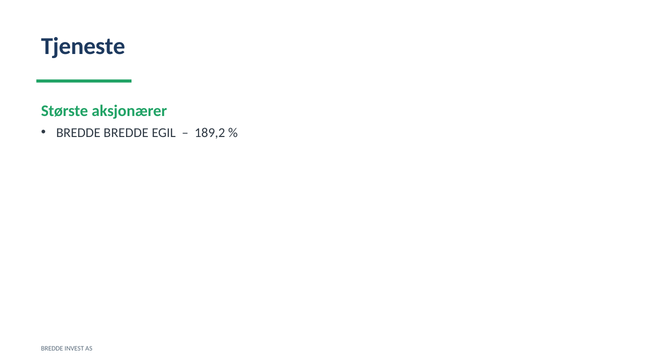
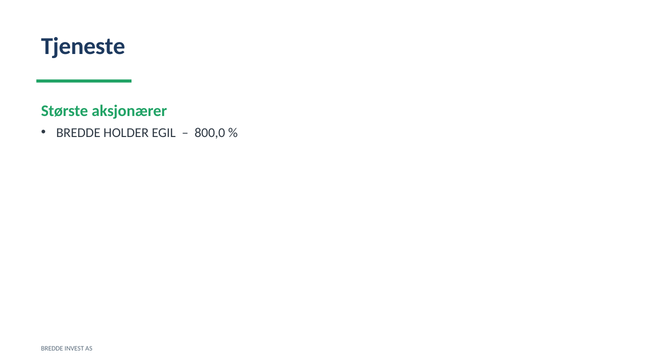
BREDDE BREDDE: BREDDE -> HOLDER (126, 133)
189,2: 189,2 -> 800,0 (210, 133)
